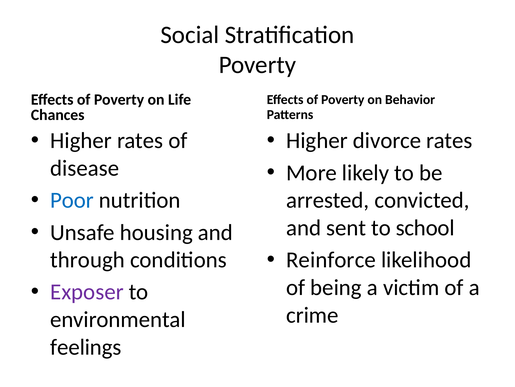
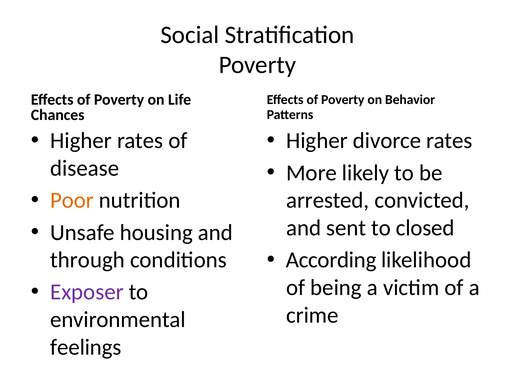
Poor colour: blue -> orange (72, 200)
school: school -> closed (425, 227)
Reinforce: Reinforce -> According (331, 260)
